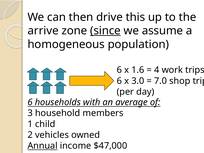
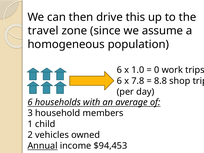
arrive: arrive -> travel (43, 31)
since underline: present -> none (105, 31)
1.6: 1.6 -> 1.0 (138, 70)
4: 4 -> 0 (157, 70)
3.0: 3.0 -> 7.8 (138, 81)
7.0: 7.0 -> 8.8 (161, 81)
$47,000: $47,000 -> $94,453 (110, 146)
